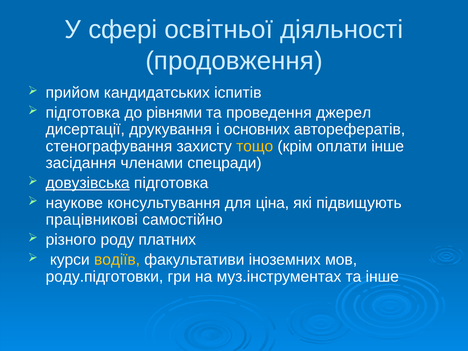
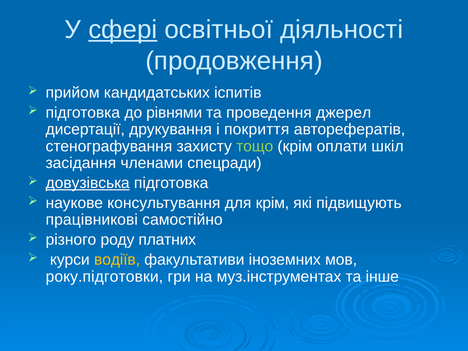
сфері underline: none -> present (123, 30)
основних: основних -> покриття (257, 129)
тощо colour: yellow -> light green (255, 146)
оплати інше: інше -> шкіл (388, 146)
для ціна: ціна -> крім (272, 203)
роду.підготовки: роду.підготовки -> року.підготовки (104, 277)
